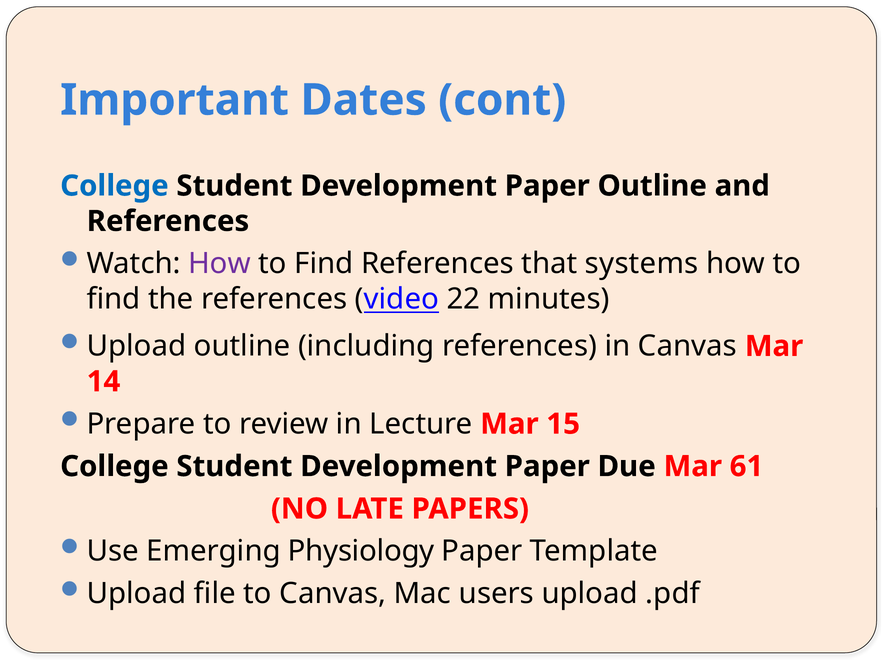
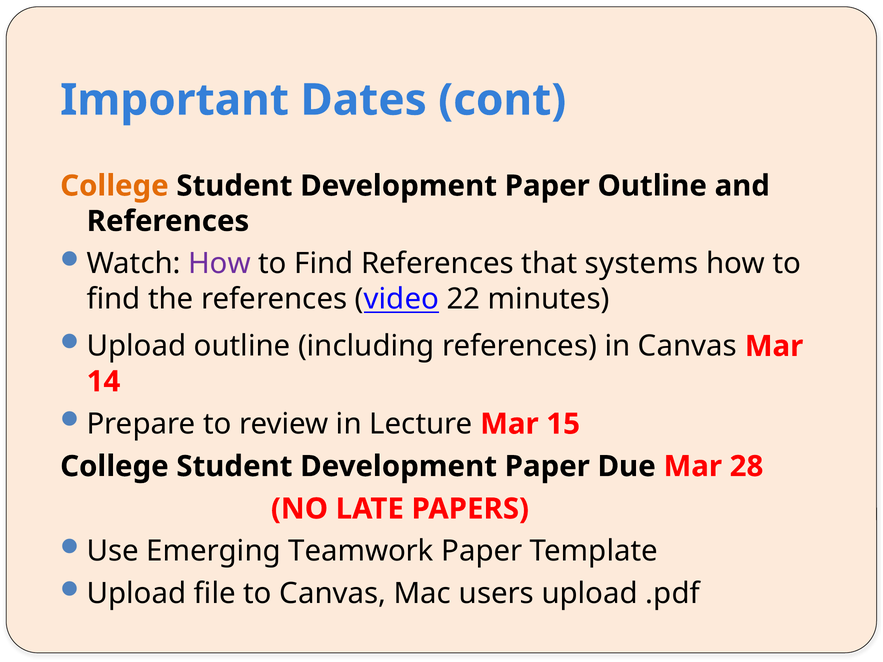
College colour: blue -> orange (114, 186)
61: 61 -> 28 (747, 467)
Physiology: Physiology -> Teamwork (361, 551)
